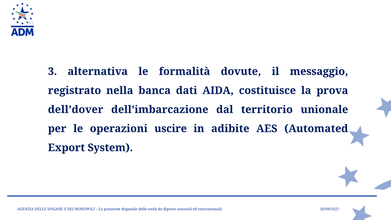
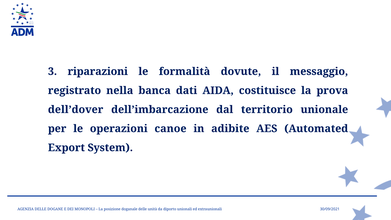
alternativa: alternativa -> riparazioni (98, 71)
uscire: uscire -> canoe (171, 129)
